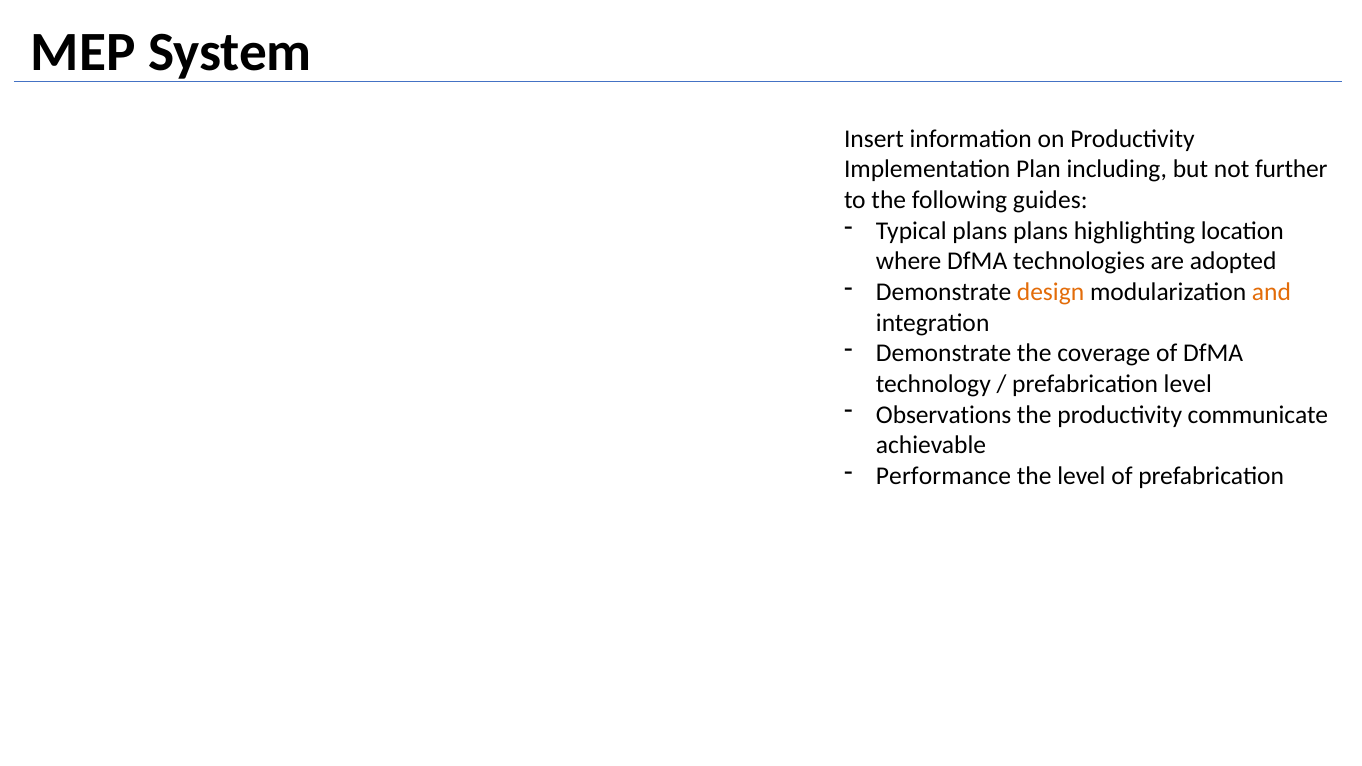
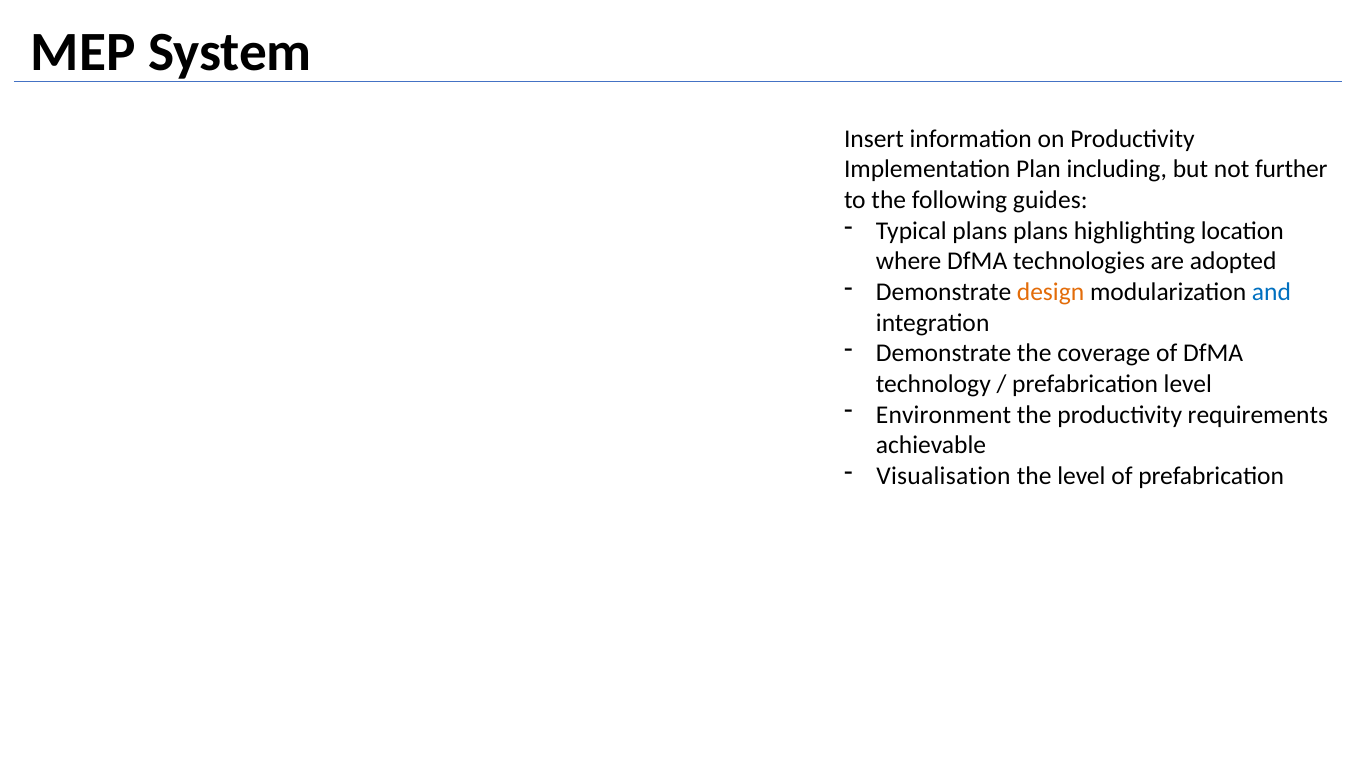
and colour: orange -> blue (1271, 292)
Observations: Observations -> Environment (944, 415)
communicate: communicate -> requirements (1258, 415)
Performance: Performance -> Visualisation (943, 476)
